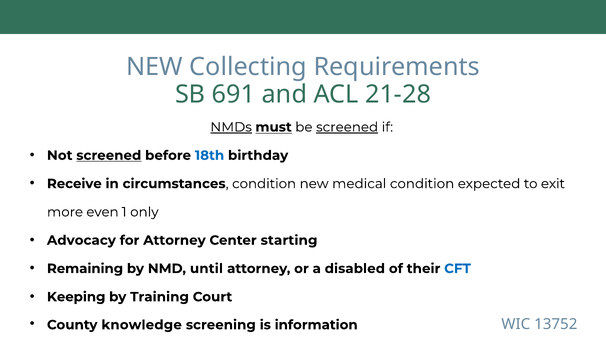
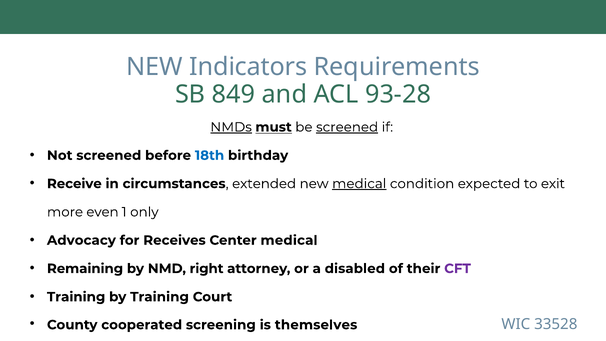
Collecting: Collecting -> Indicators (248, 67)
691: 691 -> 849 (234, 94)
21-28: 21-28 -> 93-28 (398, 94)
screened underline: present -> none (109, 155)
circumstances condition: condition -> extended (264, 184)
medical underline: none -> present (359, 184)
for Attorney: Attorney -> Receives (174, 240)
Center starting: starting -> medical (289, 240)
until: until -> right (207, 269)
CFT colour: blue -> purple (458, 269)
Keeping: Keeping -> Training (76, 297)
knowledge: knowledge -> cooperated (142, 325)
information: information -> themselves (316, 325)
13752: 13752 -> 33528 (556, 324)
